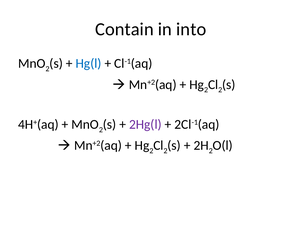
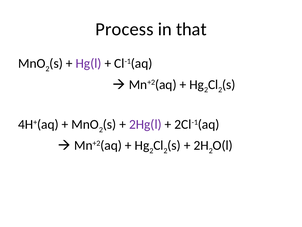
Contain: Contain -> Process (124, 29)
into: into -> that (191, 29)
Hg(l colour: blue -> purple (89, 63)
